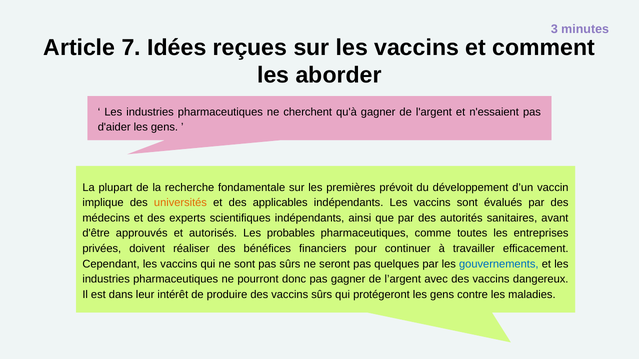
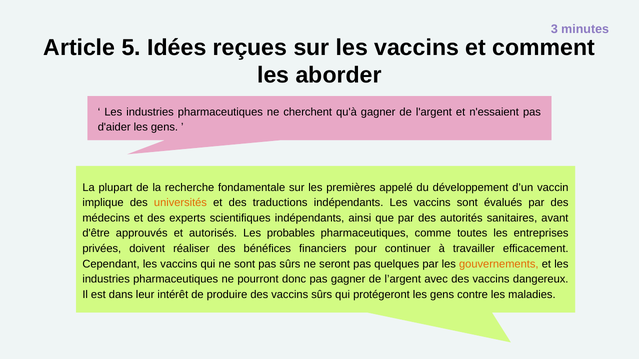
7: 7 -> 5 (131, 48)
prévoit: prévoit -> appelé (396, 188)
applicables: applicables -> traductions (280, 203)
gouvernements colour: blue -> orange (499, 264)
